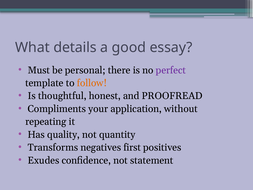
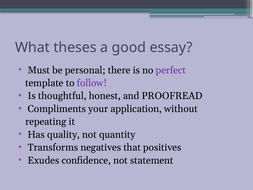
details: details -> theses (75, 47)
follow colour: orange -> purple (92, 83)
first: first -> that (132, 147)
